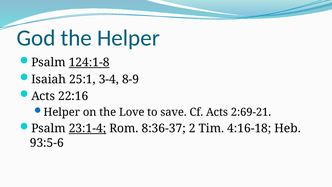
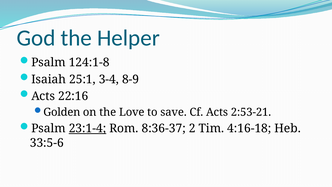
124:1-8 underline: present -> none (89, 62)
Helper: Helper -> Golden (62, 112)
2:69-21: 2:69-21 -> 2:53-21 (251, 112)
93:5-6: 93:5-6 -> 33:5-6 (47, 143)
